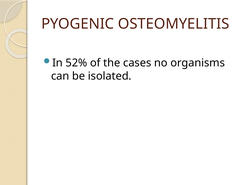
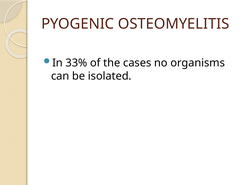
52%: 52% -> 33% (76, 63)
